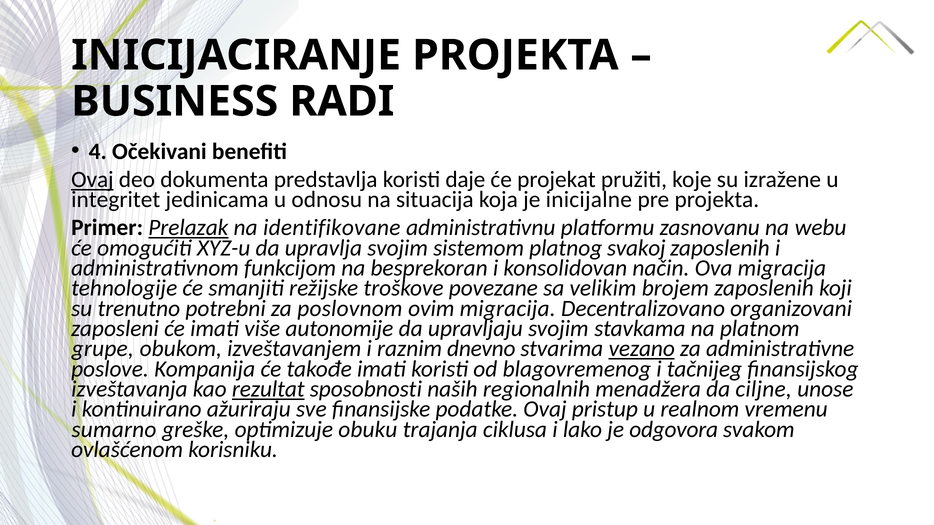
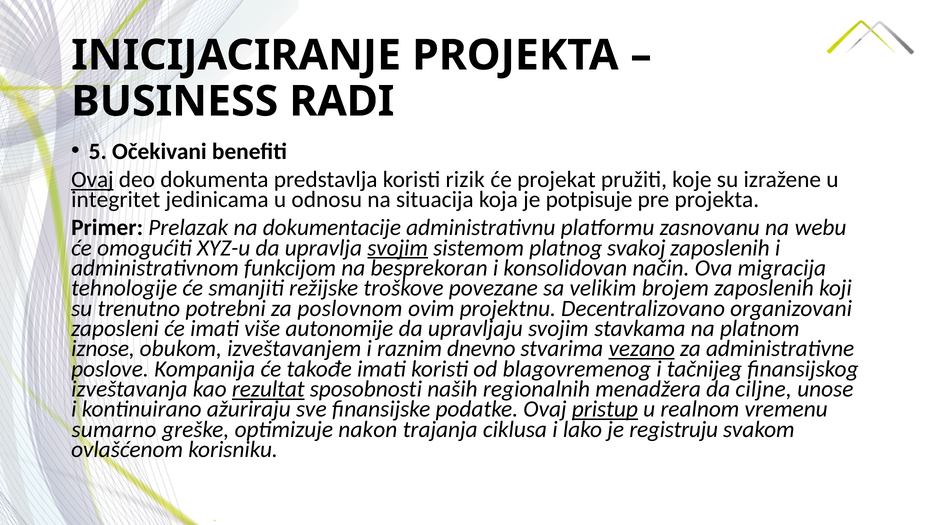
4: 4 -> 5 (98, 152)
daje: daje -> rizik (465, 180)
inicijalne: inicijalne -> potpisuje (589, 200)
Prelazak underline: present -> none (188, 228)
identifikovane: identifikovane -> dokumentacije (332, 228)
svojim underline: none -> present (398, 248)
ovim migracija: migracija -> projektnu (508, 309)
grupe: grupe -> iznose (103, 349)
pristup underline: none -> present (605, 410)
obuku: obuku -> nakon (368, 430)
odgovora: odgovora -> registruju (674, 430)
